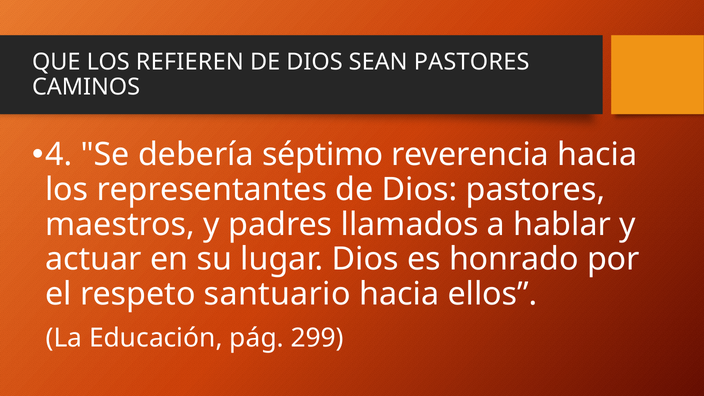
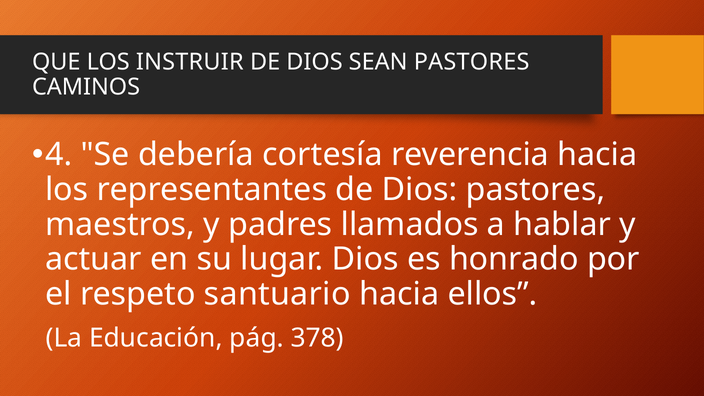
REFIEREN: REFIEREN -> INSTRUIR (190, 62)
séptimo: séptimo -> cortesía (323, 155)
299: 299 -> 378 (317, 338)
